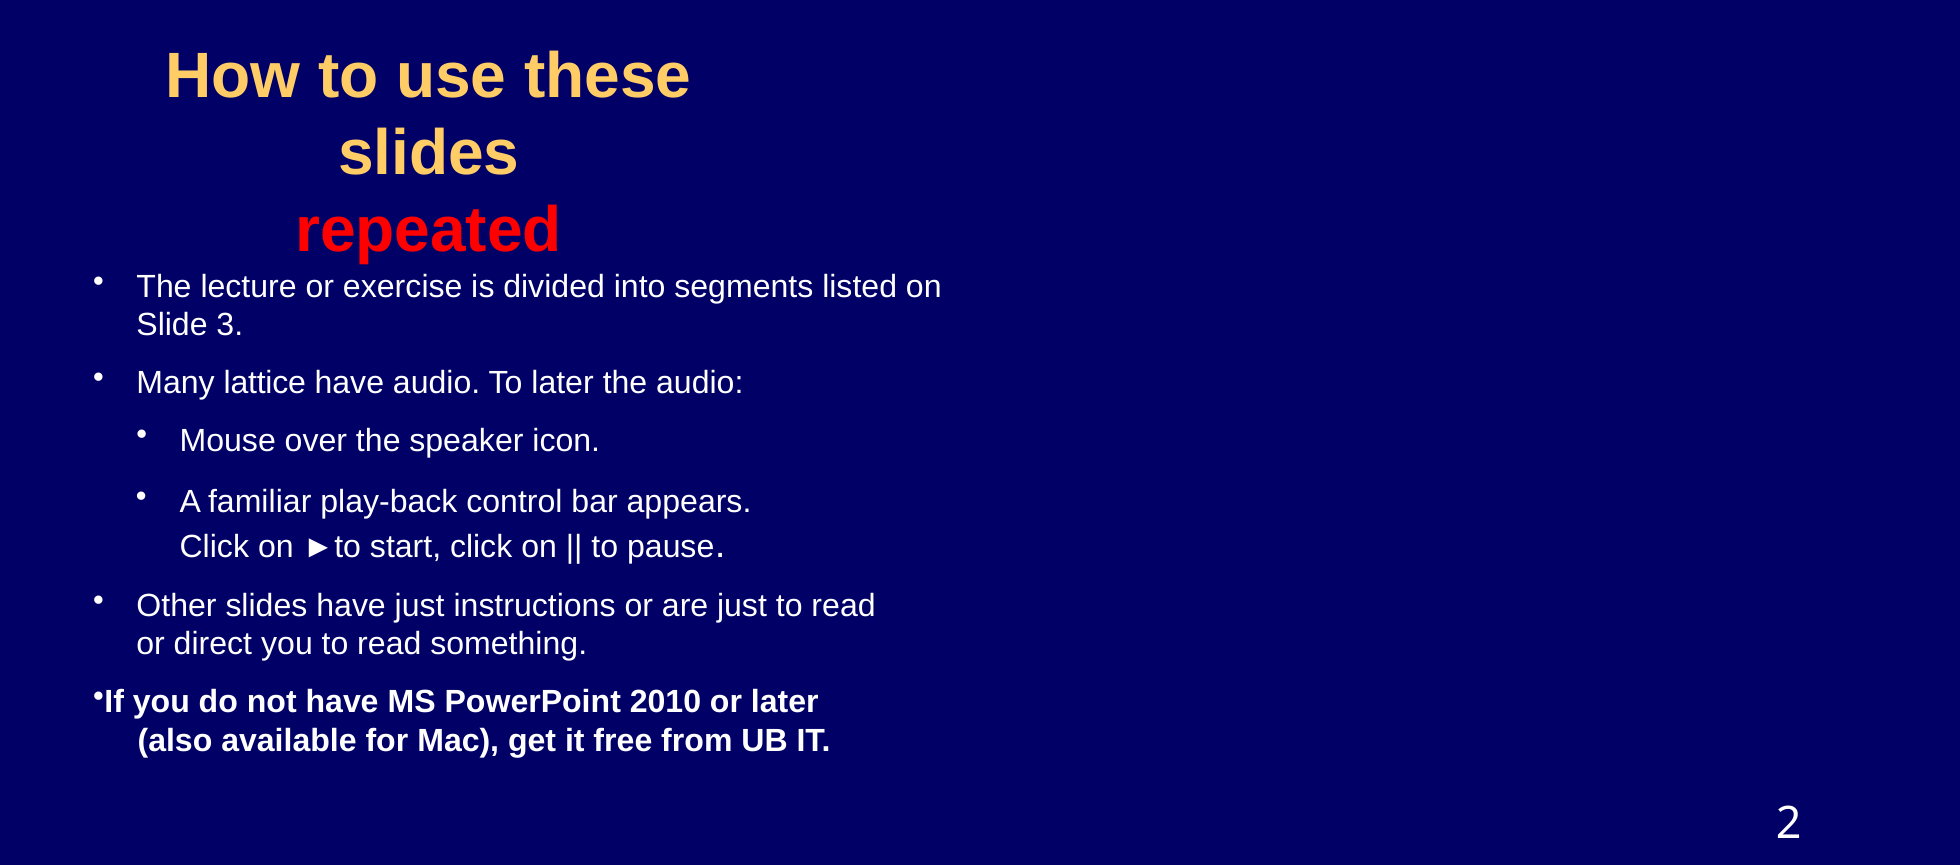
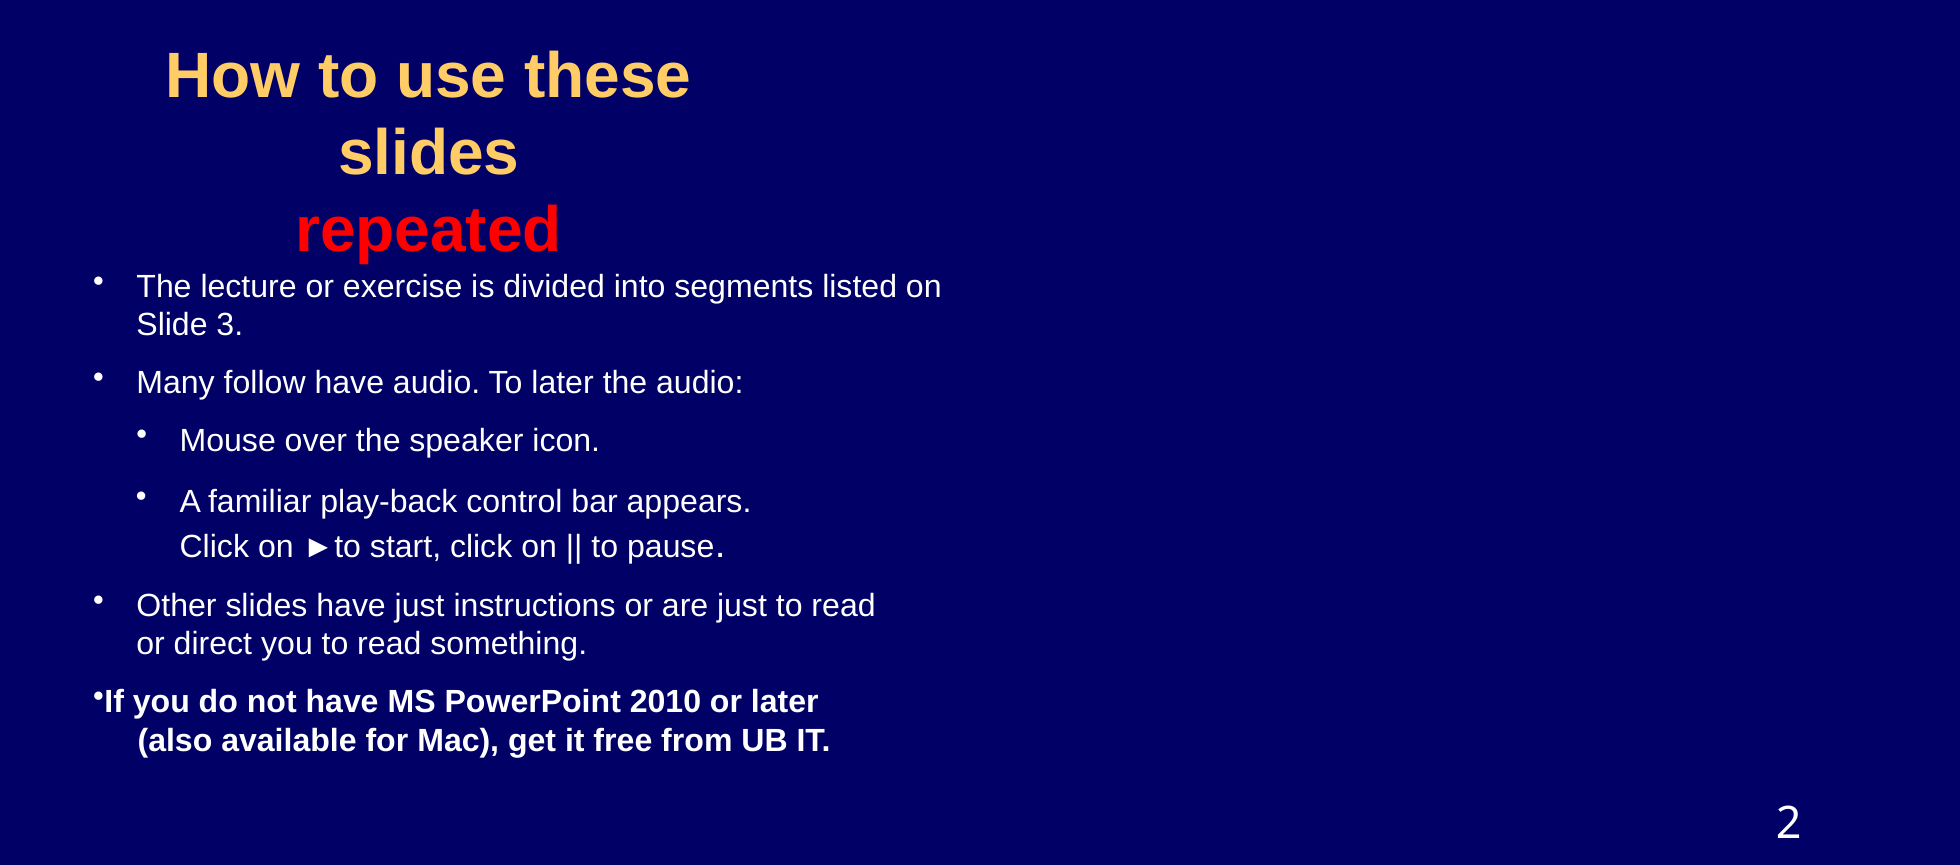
lattice: lattice -> follow (265, 383)
